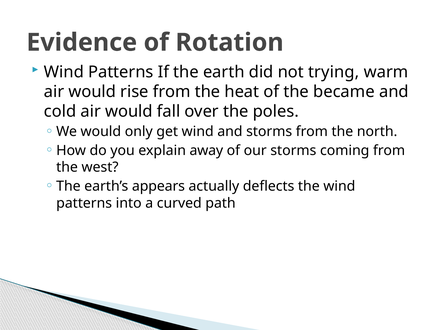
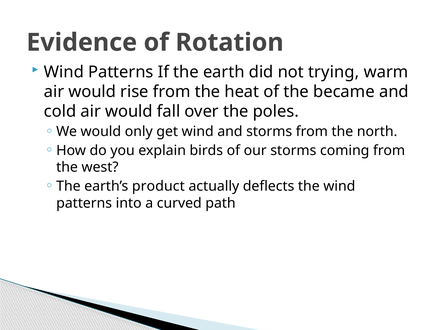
away: away -> birds (206, 151)
appears: appears -> product (158, 186)
